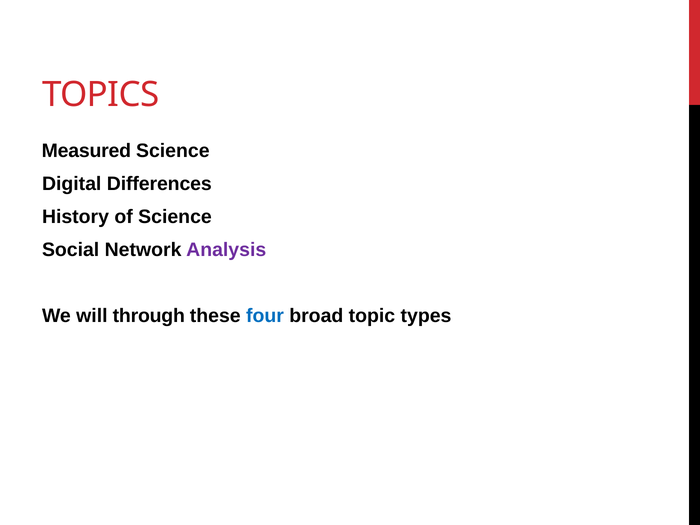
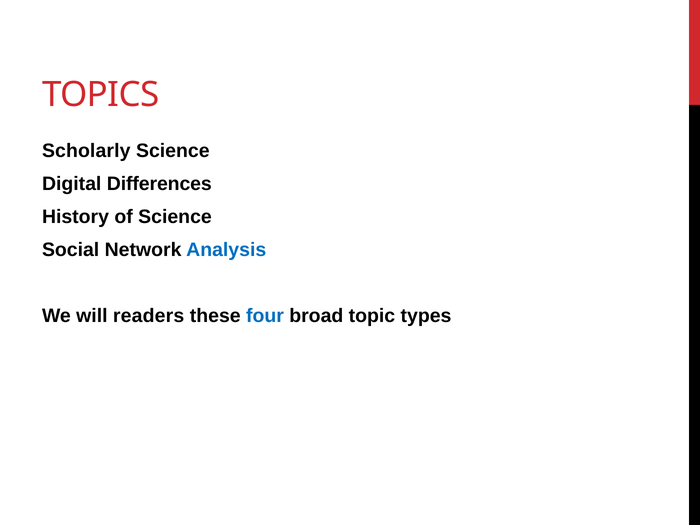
Measured: Measured -> Scholarly (86, 151)
Analysis colour: purple -> blue (226, 250)
through: through -> readers (149, 316)
